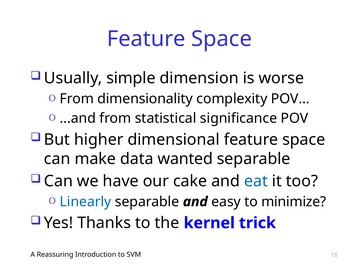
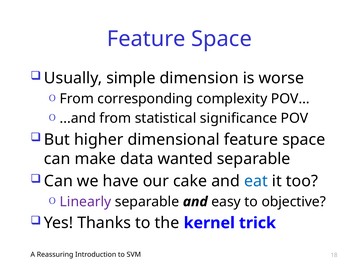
dimensionality: dimensionality -> corresponding (145, 99)
Linearly colour: blue -> purple (86, 202)
minimize: minimize -> objective (294, 202)
